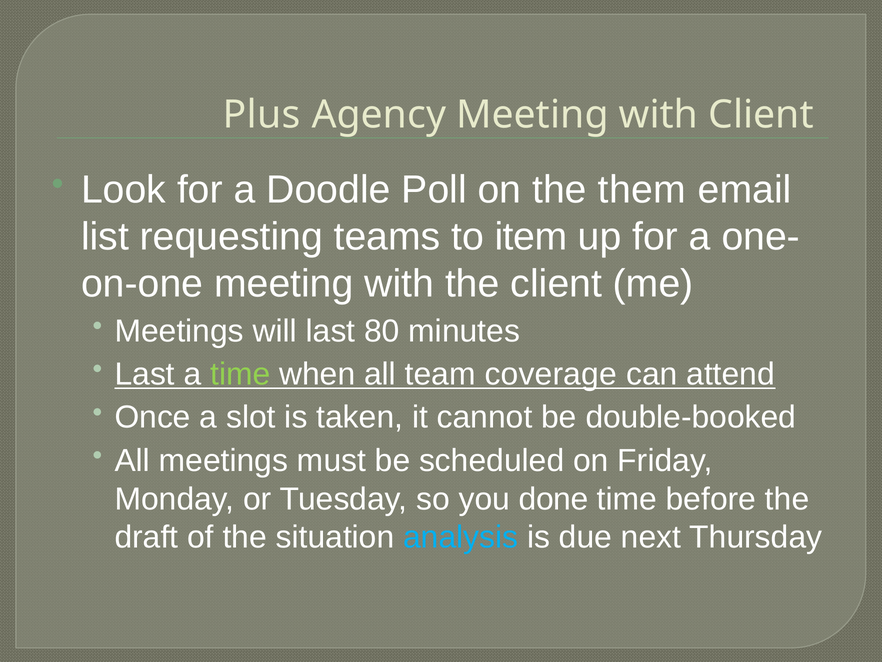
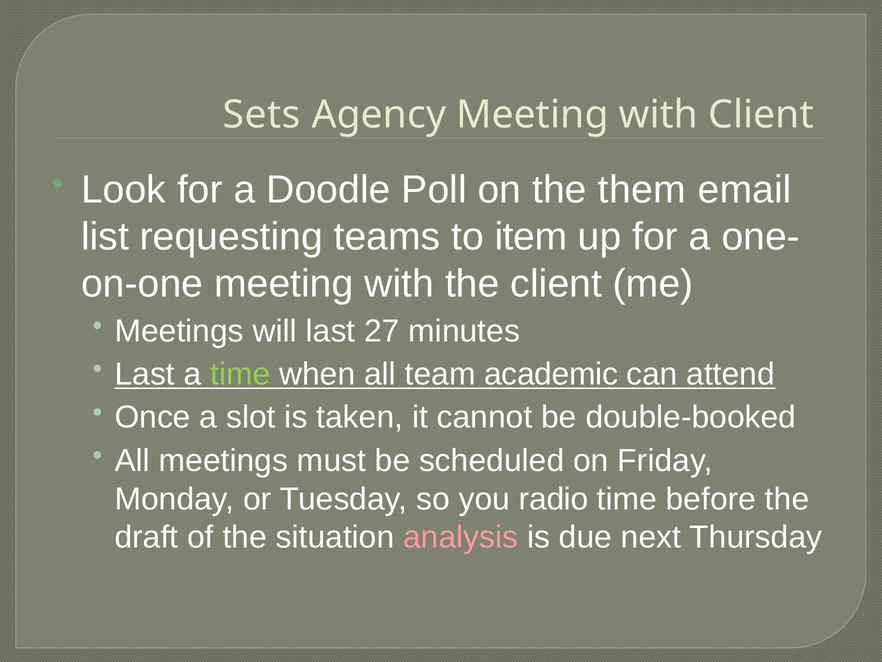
Plus: Plus -> Sets (262, 115)
80: 80 -> 27 (382, 331)
coverage: coverage -> academic (551, 374)
done: done -> radio (554, 499)
analysis colour: light blue -> pink (461, 537)
